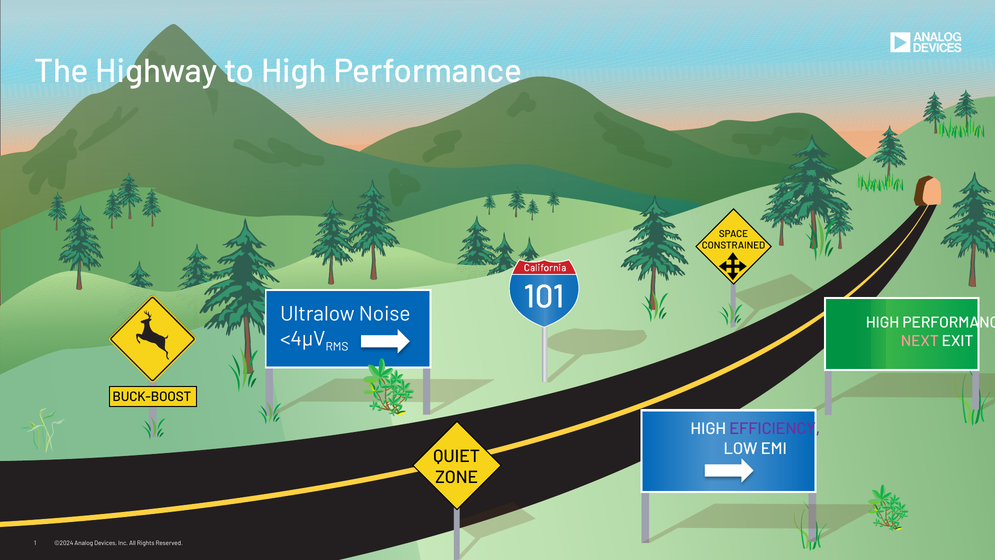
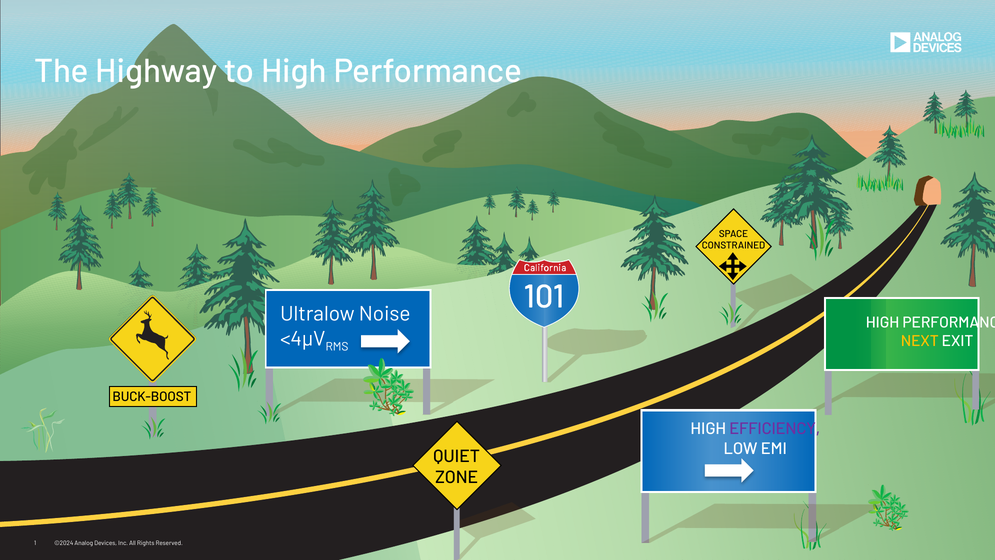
NEXT colour: pink -> yellow (920, 341)
